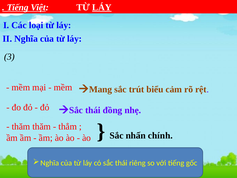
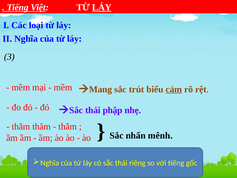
cảm underline: none -> present (174, 89)
đồng: đồng -> phập (113, 110)
chính: chính -> mênh (160, 135)
